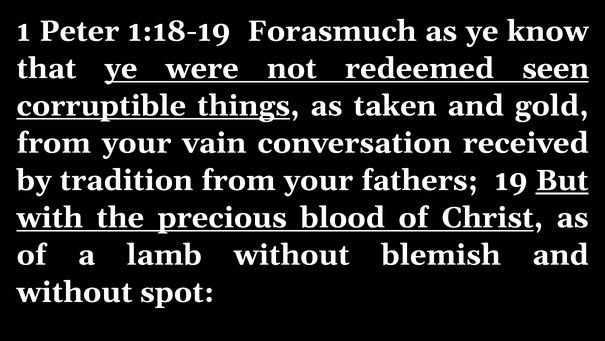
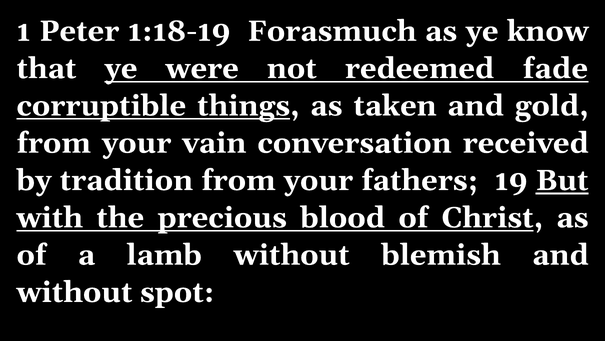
seen: seen -> fade (555, 68)
